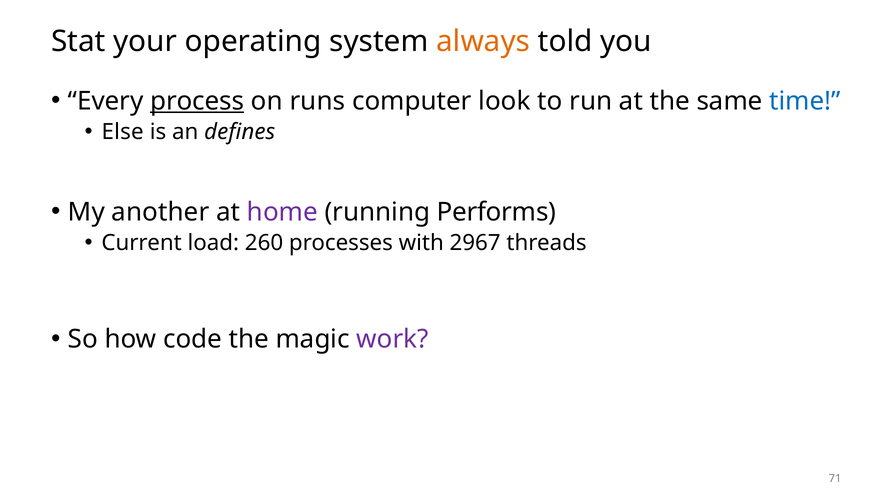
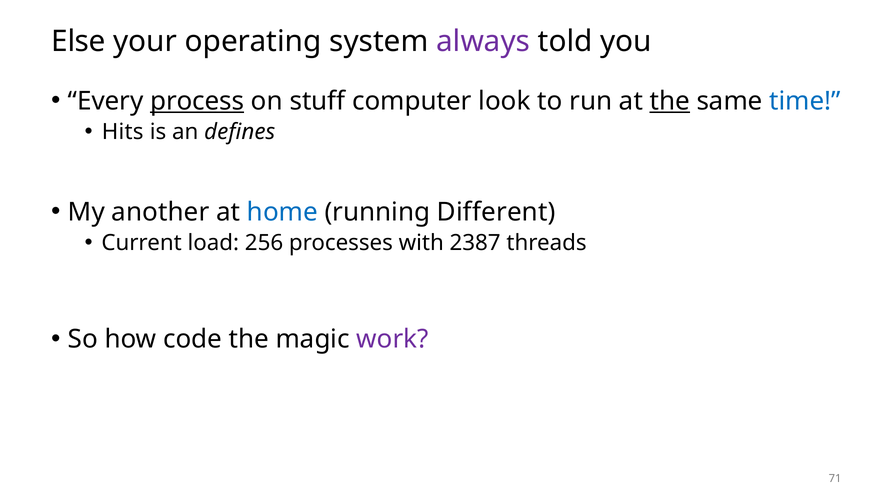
Stat: Stat -> Else (78, 42)
always colour: orange -> purple (483, 42)
runs: runs -> stuff (317, 101)
the underline: none -> present (670, 101)
Else: Else -> Hits (123, 132)
home colour: purple -> blue (282, 212)
Performs: Performs -> Different (496, 212)
260: 260 -> 256 (264, 243)
2967: 2967 -> 2387 (475, 243)
